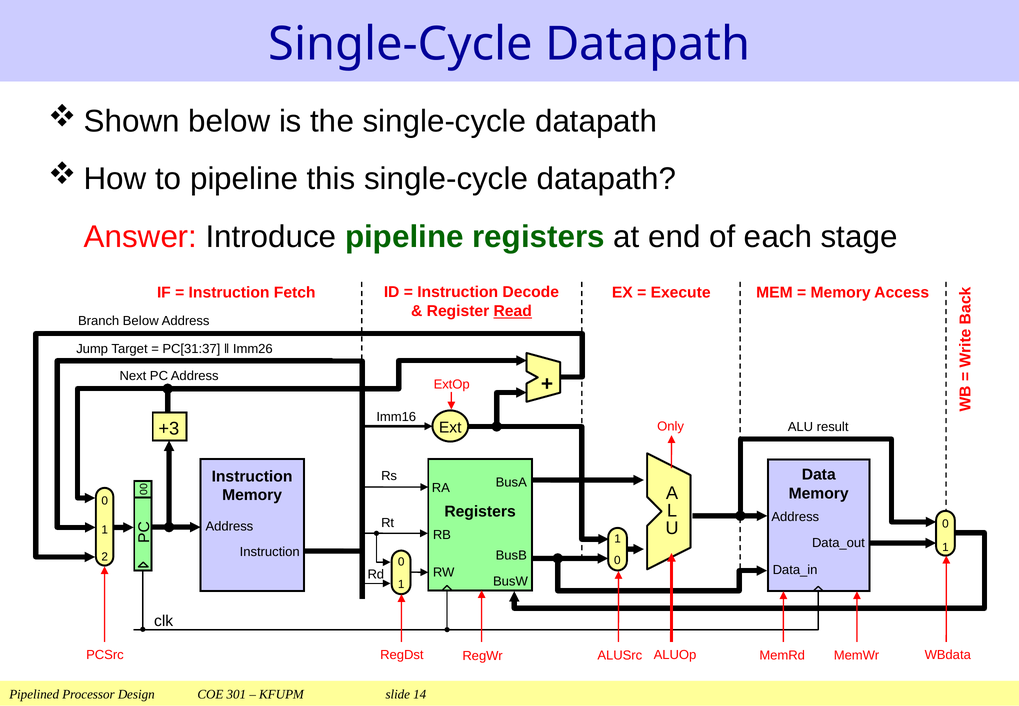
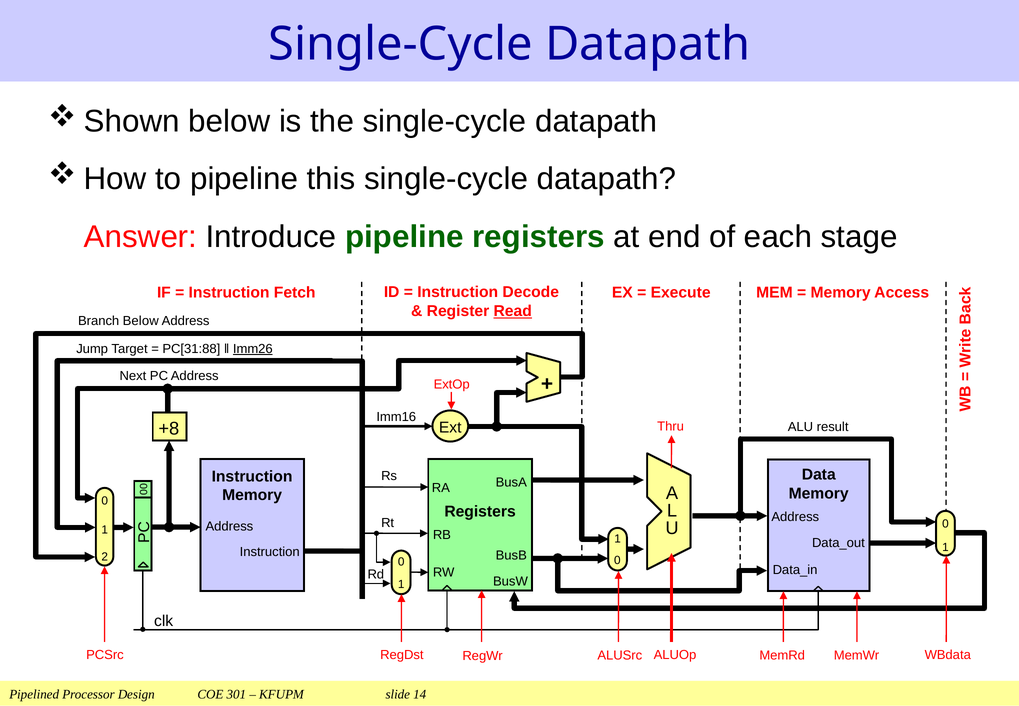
PC[31:37: PC[31:37 -> PC[31:88 (191, 349)
Imm26 underline: none -> present (253, 349)
+3: +3 -> +8 (169, 428)
Only: Only -> Thru (671, 426)
